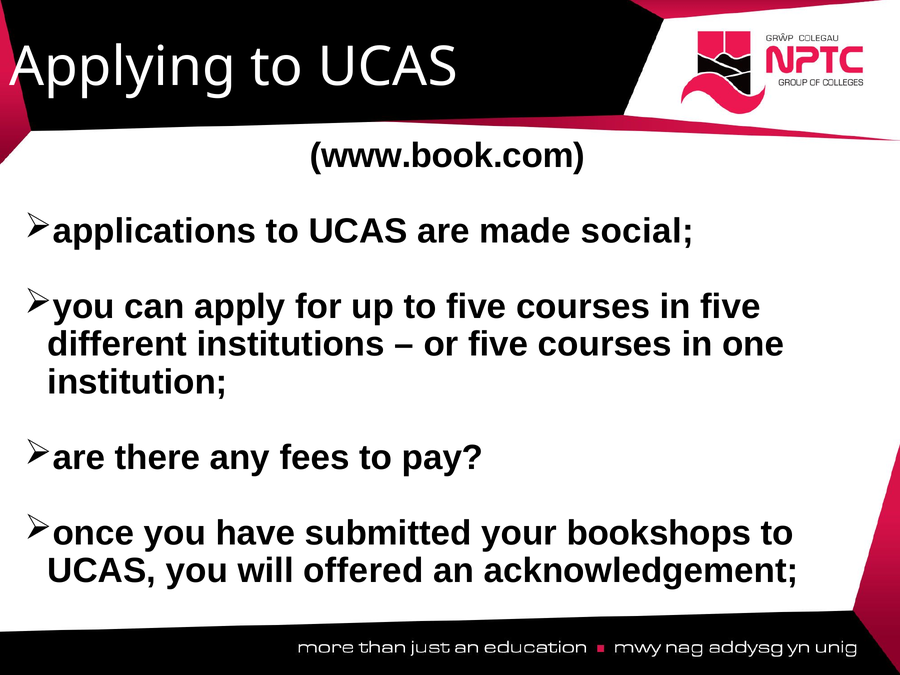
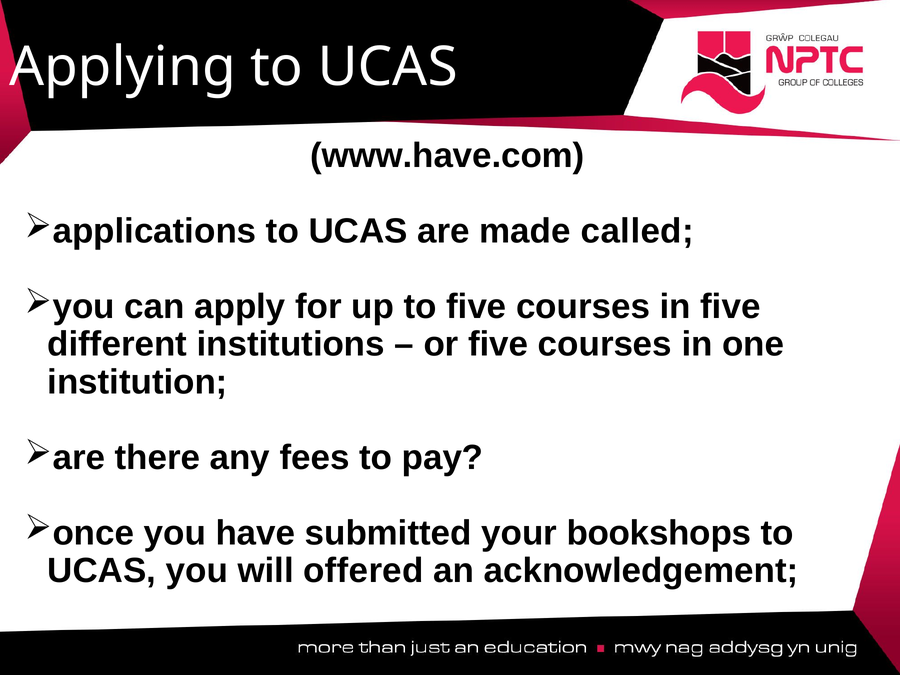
www.book.com: www.book.com -> www.have.com (447, 156)
social: social -> called (637, 231)
